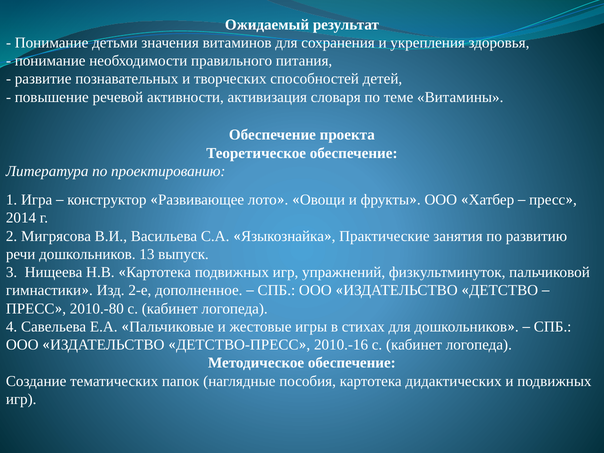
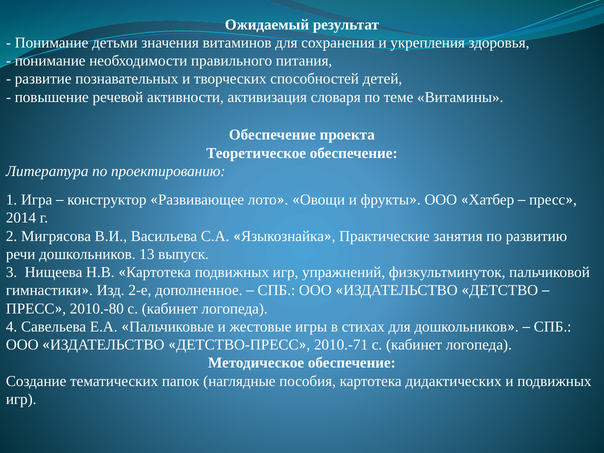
2010.-16: 2010.-16 -> 2010.-71 (341, 345)
